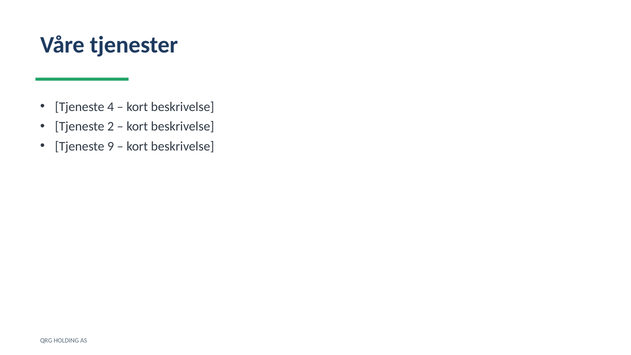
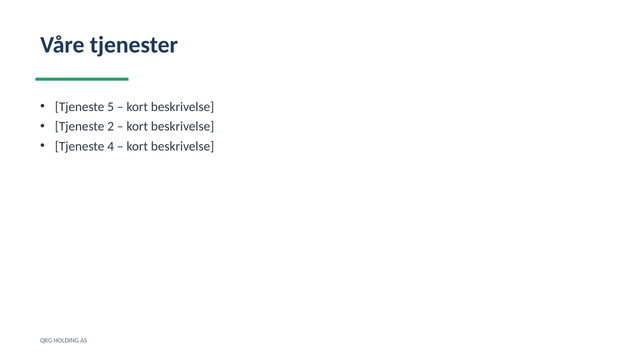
4: 4 -> 5 (111, 107)
9: 9 -> 4 (111, 146)
